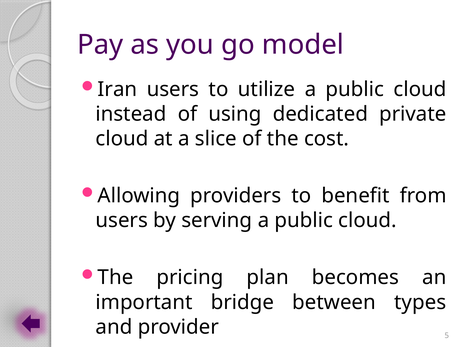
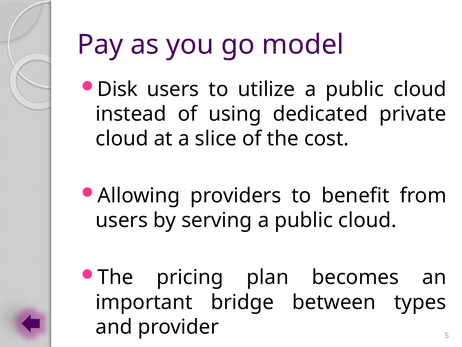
Iran: Iran -> Disk (118, 89)
